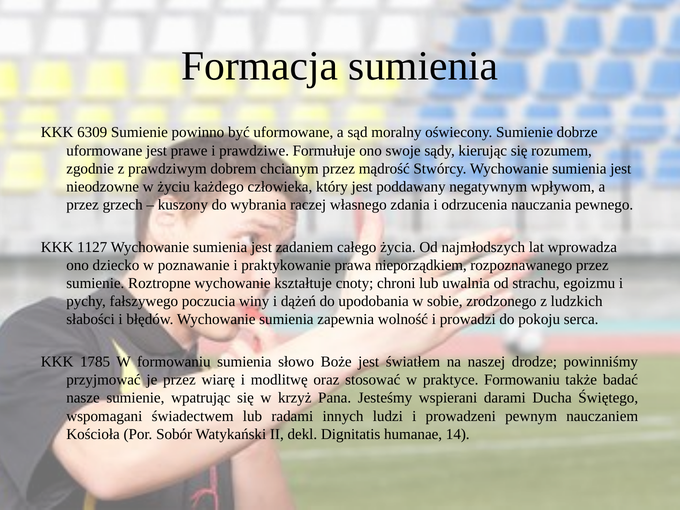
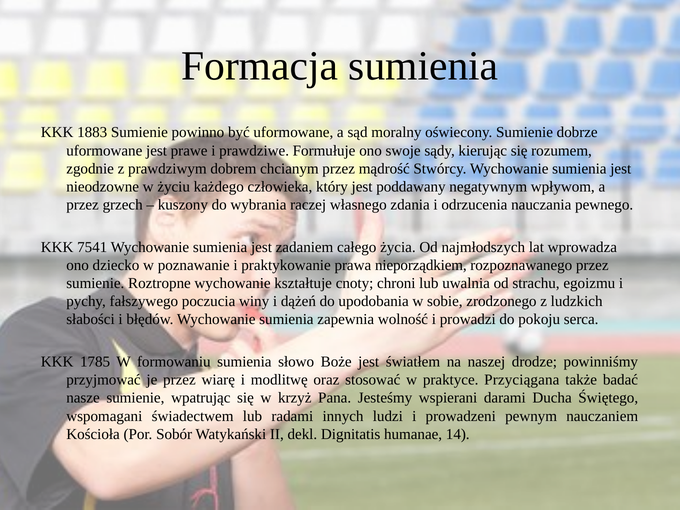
6309: 6309 -> 1883 (92, 132)
1127: 1127 -> 7541 (92, 247)
praktyce Formowaniu: Formowaniu -> Przyciągana (522, 380)
